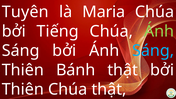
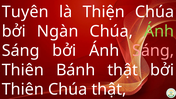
Maria: Maria -> Thiện (104, 12)
Tiếng: Tiếng -> Ngàn (58, 31)
Sáng colour: light blue -> pink (153, 51)
